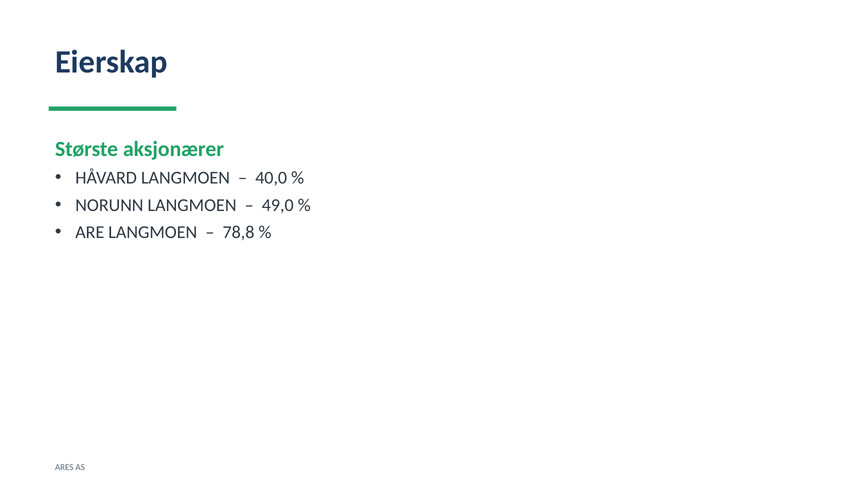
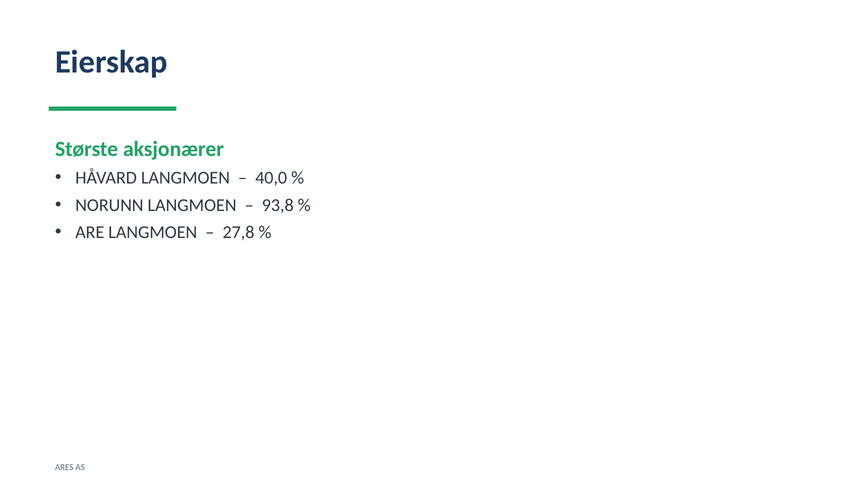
49,0: 49,0 -> 93,8 (278, 205)
78,8: 78,8 -> 27,8 (239, 232)
